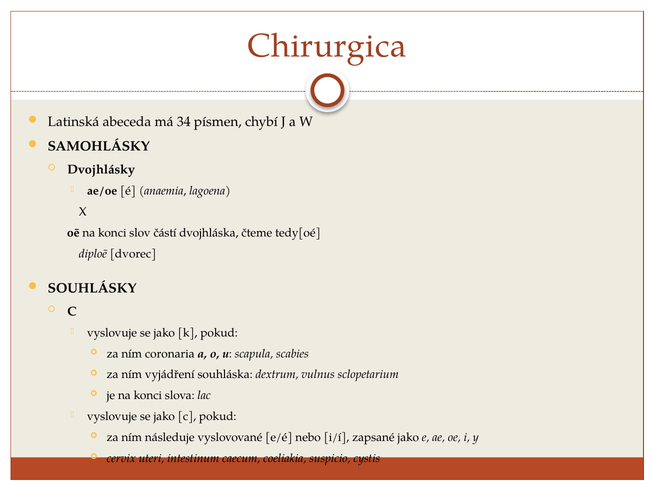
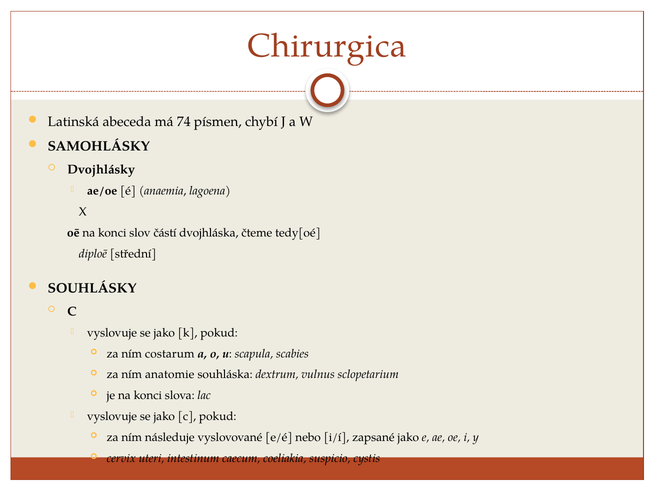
34: 34 -> 74 (184, 122)
dvorec: dvorec -> střední (133, 254)
coronaria: coronaria -> costarum (170, 354)
vyjádření: vyjádření -> anatomie (170, 375)
